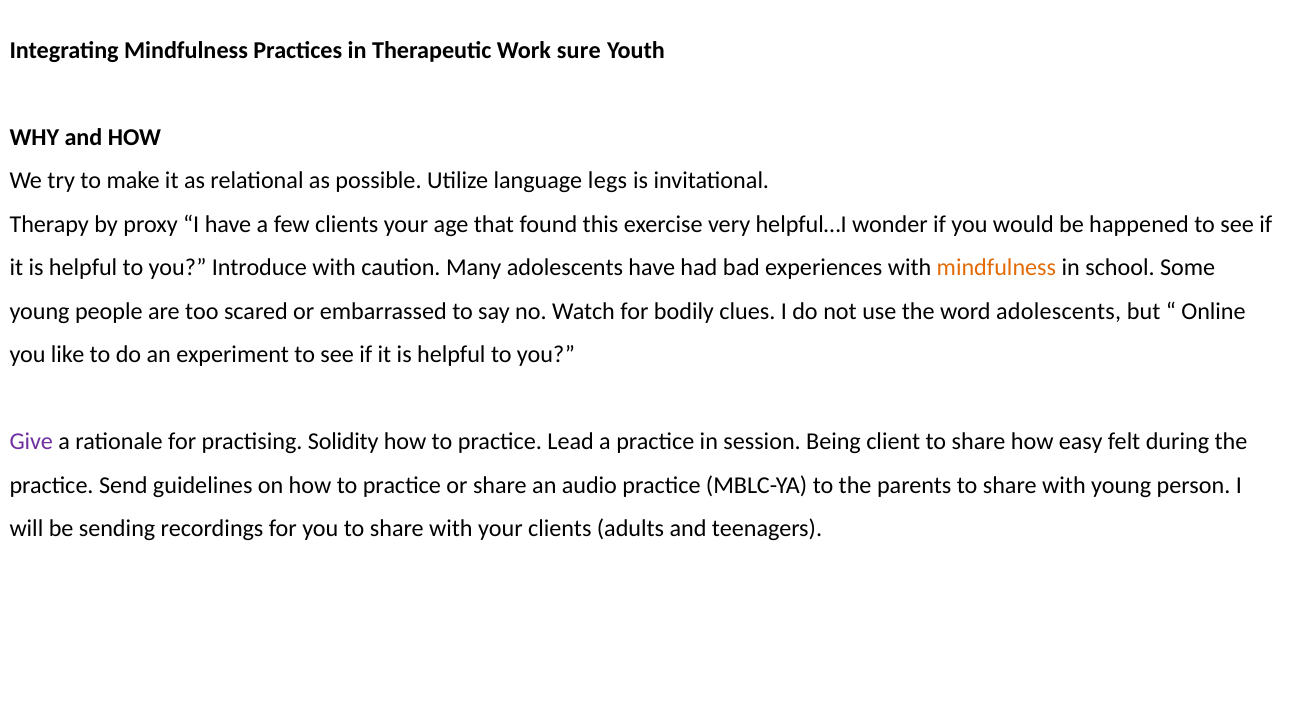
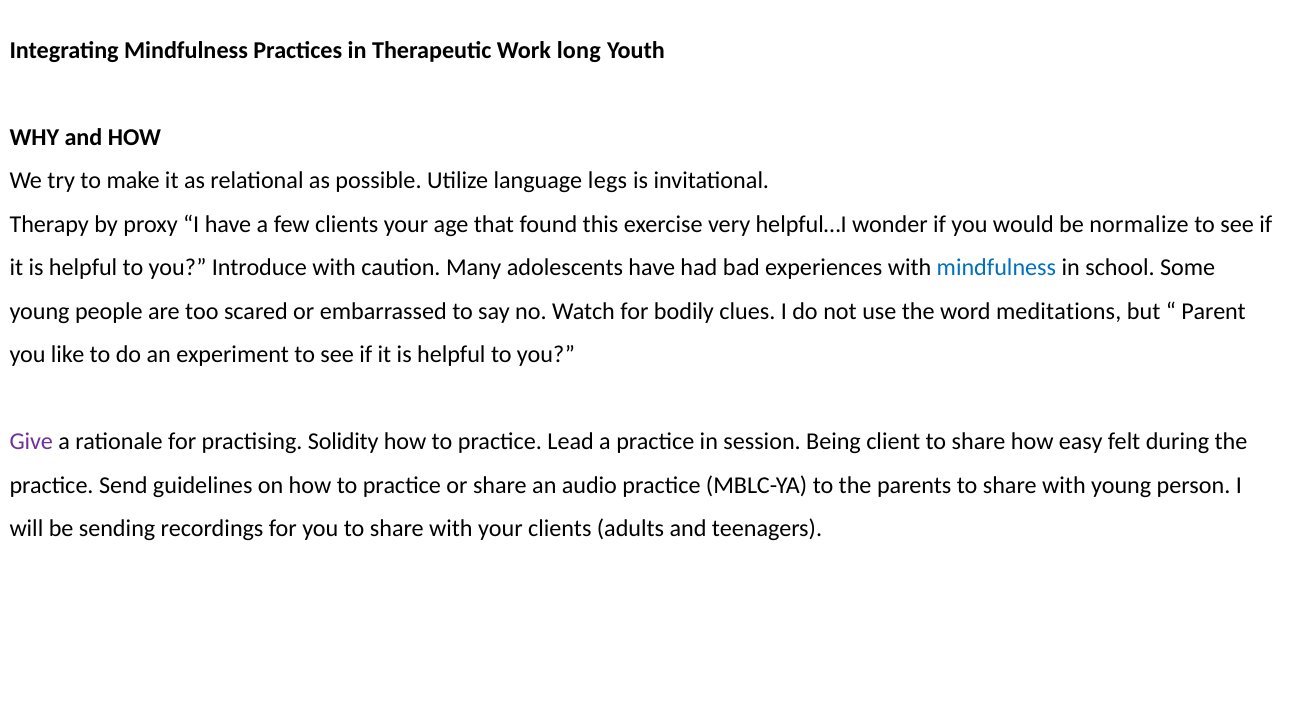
sure: sure -> long (579, 50)
happened: happened -> normalize (1139, 224)
mindfulness colour: orange -> blue (996, 268)
word adolescents: adolescents -> meditations (1059, 311)
Online: Online -> Parent (1214, 311)
